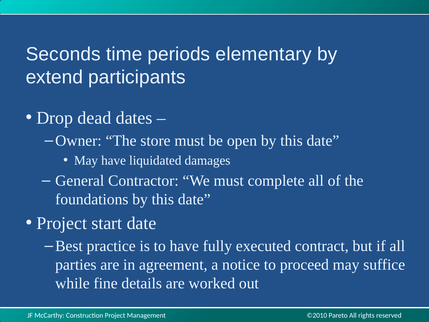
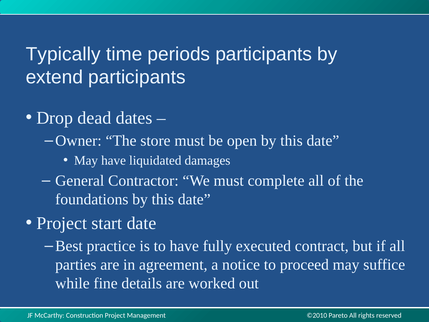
Seconds: Seconds -> Typically (63, 54)
periods elementary: elementary -> participants (264, 54)
